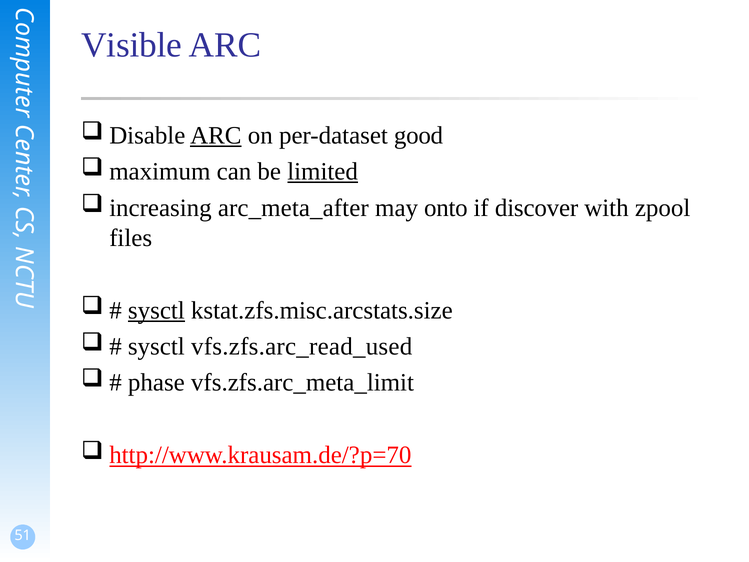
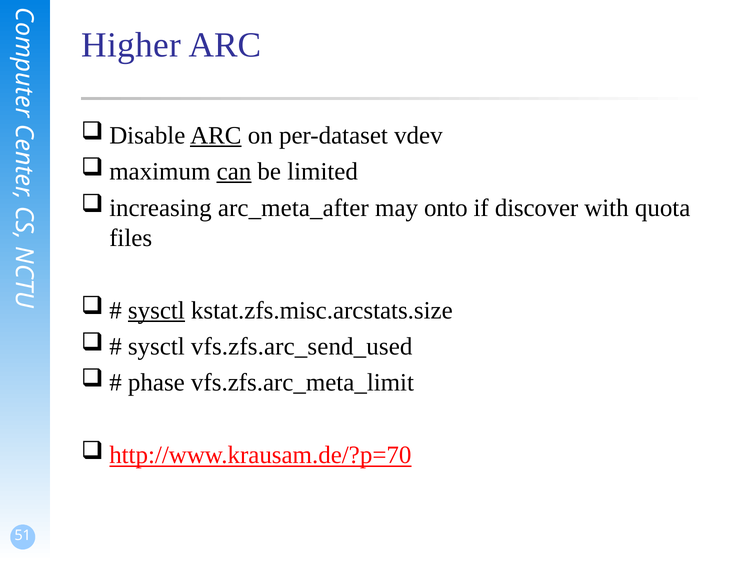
Visible: Visible -> Higher (131, 45)
good: good -> vdev (418, 135)
can underline: none -> present (234, 172)
limited underline: present -> none (323, 172)
zpool: zpool -> quota (663, 208)
vfs.zfs.arc_read_used: vfs.zfs.arc_read_used -> vfs.zfs.arc_send_used (302, 346)
